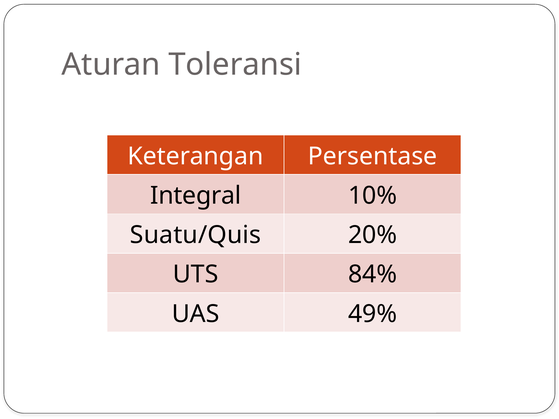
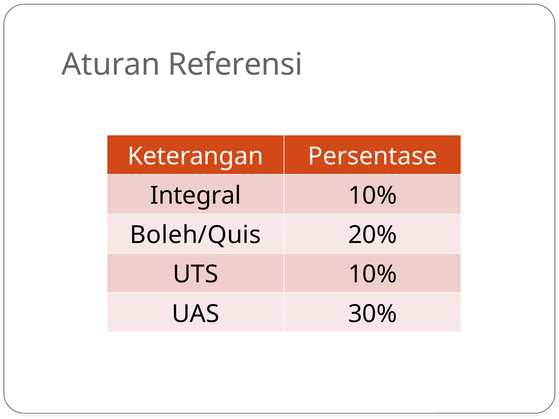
Toleransi: Toleransi -> Referensi (235, 65)
Suatu/Quis: Suatu/Quis -> Boleh/Quis (196, 235)
UTS 84%: 84% -> 10% (373, 275)
49%: 49% -> 30% (373, 314)
